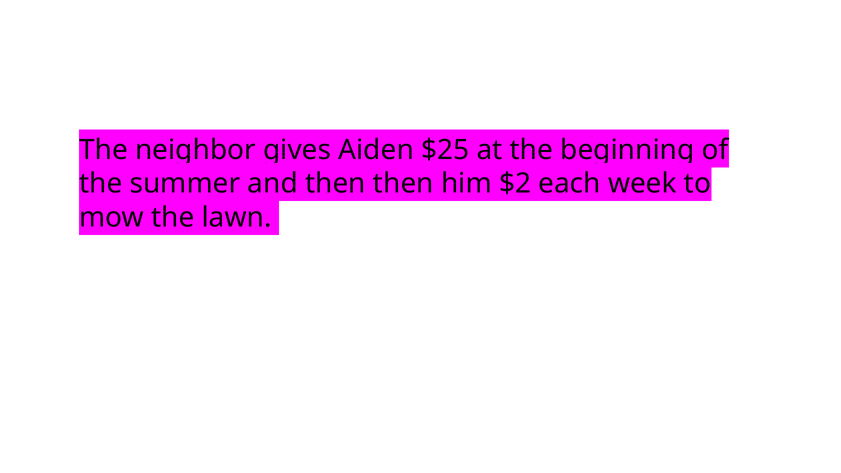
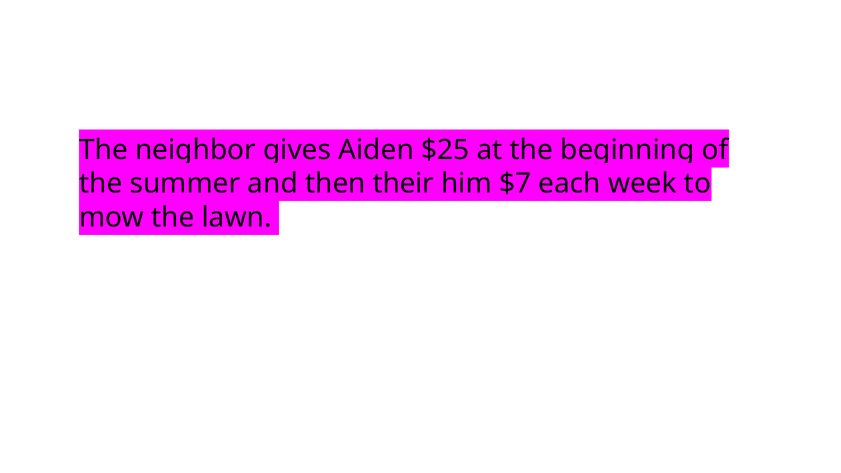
then then: then -> their (403, 184)
$2: $2 -> $7 (515, 184)
